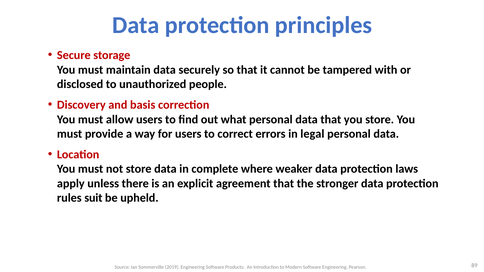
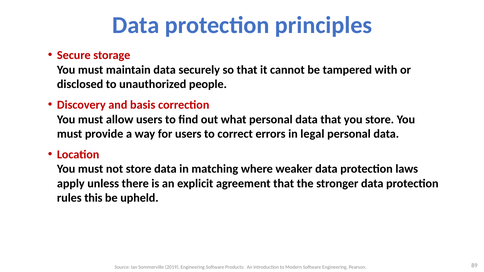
complete: complete -> matching (215, 169)
suit: suit -> this (93, 198)
